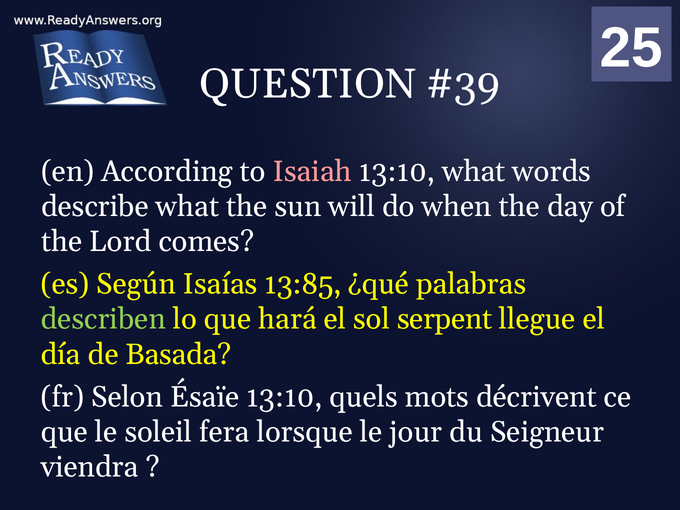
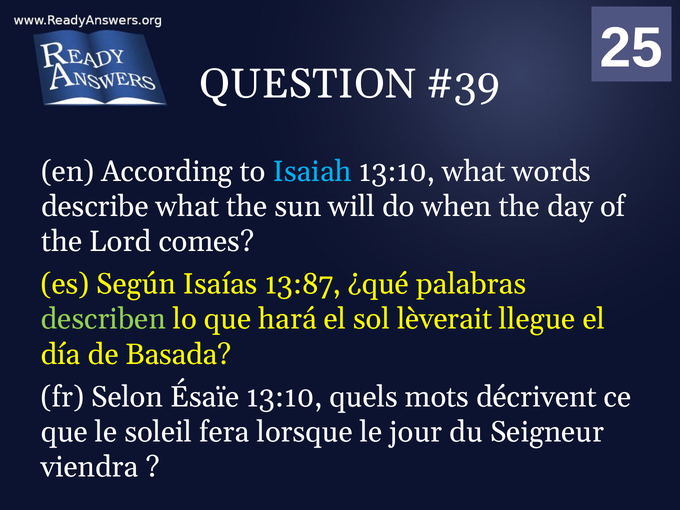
Isaiah colour: pink -> light blue (312, 171)
13:85: 13:85 -> 13:87 (303, 284)
serpent: serpent -> lèverait (445, 319)
